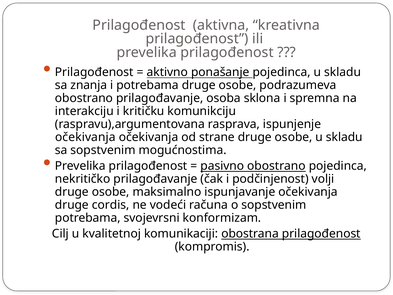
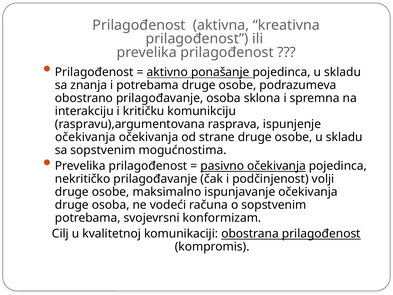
pasivno obostrano: obostrano -> očekivanja (277, 166)
druge cordis: cordis -> osoba (111, 205)
